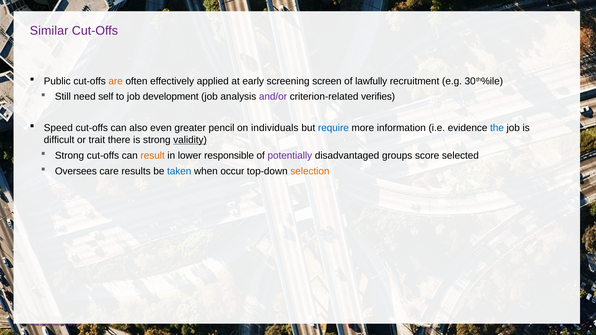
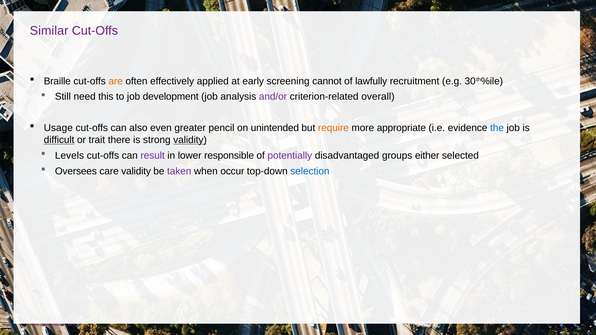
Public: Public -> Braille (57, 81)
screen: screen -> cannot (327, 81)
self: self -> this (106, 97)
verifies: verifies -> overall (378, 97)
Speed: Speed -> Usage (58, 128)
individuals: individuals -> unintended (275, 128)
require colour: blue -> orange (333, 128)
information: information -> appropriate (401, 128)
difficult underline: none -> present (59, 140)
Strong: Strong -> Levels (69, 156)
result colour: orange -> purple (153, 156)
score: score -> either (427, 156)
care results: results -> validity (136, 171)
taken colour: blue -> purple (179, 171)
selection colour: orange -> blue (310, 171)
